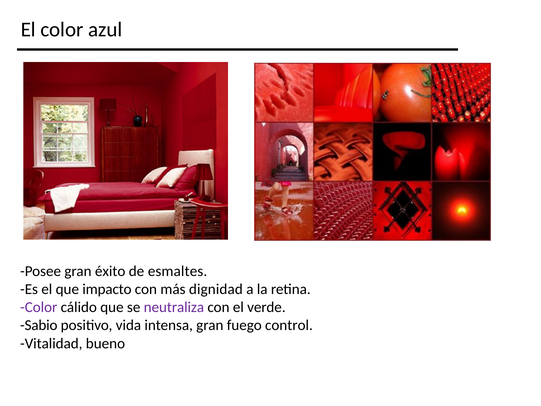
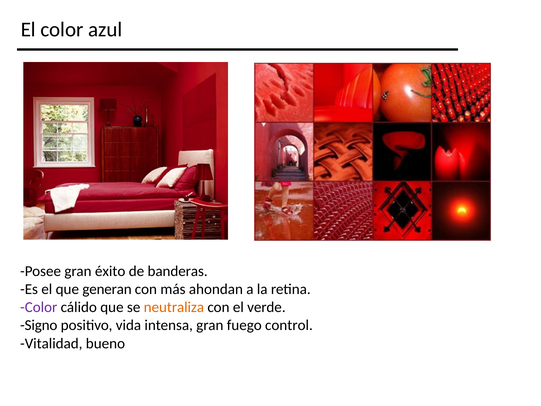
esmaltes: esmaltes -> banderas (178, 271)
impacto: impacto -> generan (107, 289)
dignidad: dignidad -> ahondan (216, 289)
neutraliza colour: purple -> orange (174, 307)
Sabio: Sabio -> Signo (39, 325)
